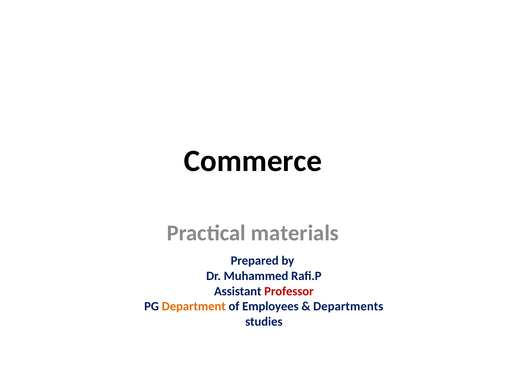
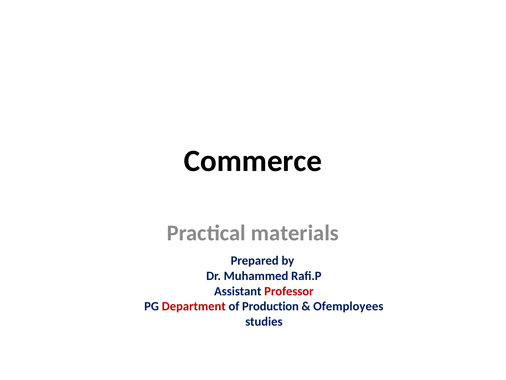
Department colour: orange -> red (194, 306)
Employees: Employees -> Production (270, 306)
Departments: Departments -> Ofemployees (348, 306)
